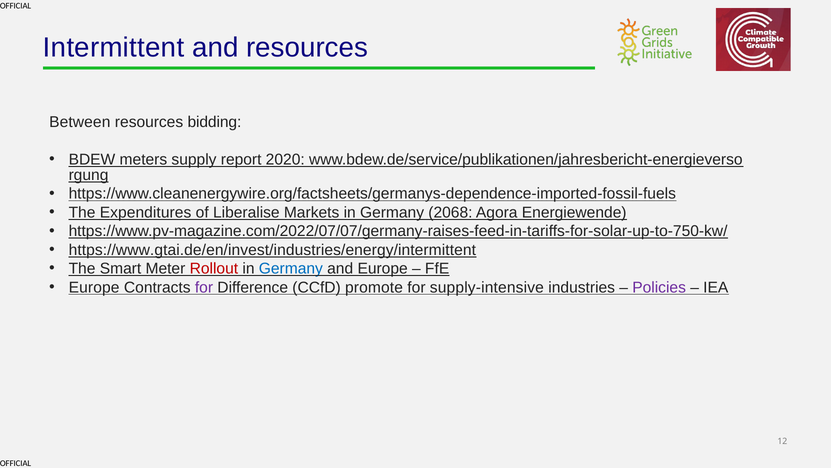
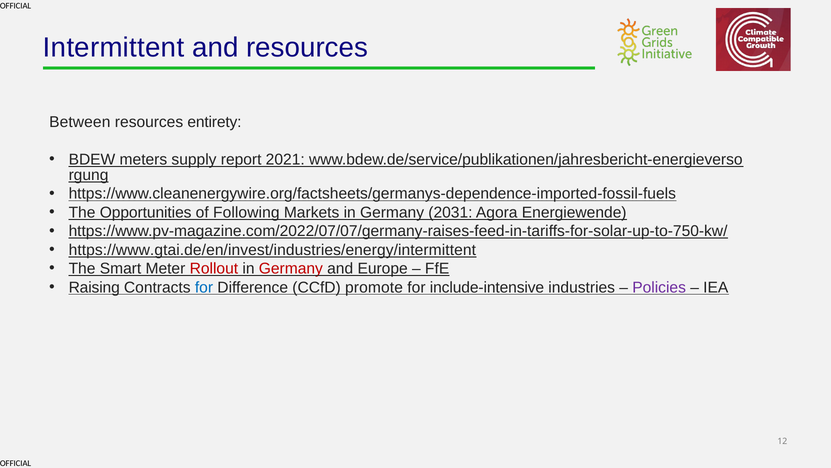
bidding: bidding -> entirety (214, 122)
2020: 2020 -> 2021 (285, 159)
Expenditures: Expenditures -> Opportunities (146, 212)
Liberalise: Liberalise -> Following (246, 212)
2068: 2068 -> 2031 (450, 212)
Germany colour: blue -> red (291, 268)
Europe: Europe -> Raising (94, 287)
for colour: purple -> blue (204, 287)
supply-intensive: supply-intensive -> include-intensive (487, 287)
